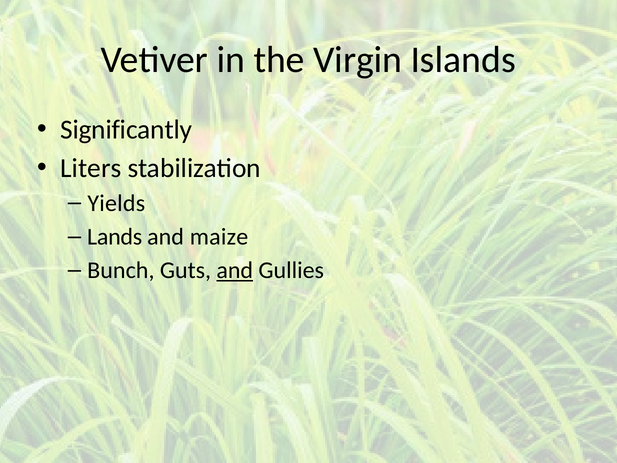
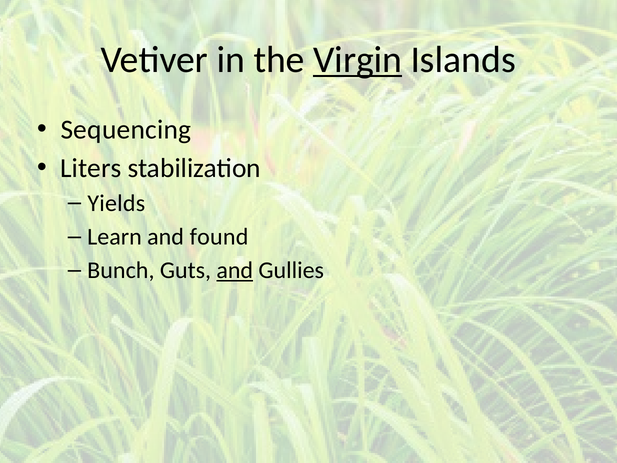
Virgin underline: none -> present (358, 60)
Significantly: Significantly -> Sequencing (126, 129)
Lands: Lands -> Learn (114, 237)
maize: maize -> found (219, 237)
